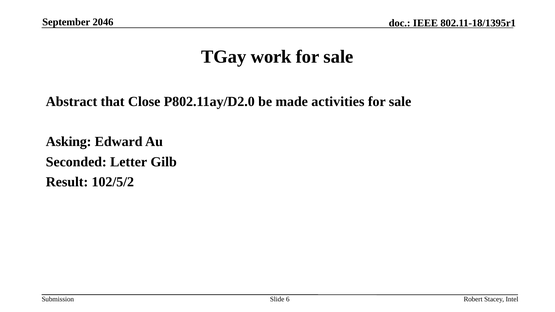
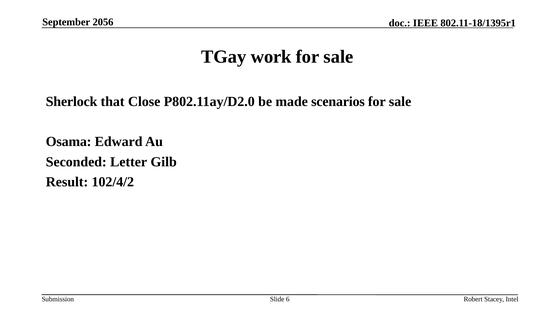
2046: 2046 -> 2056 (103, 22)
Abstract: Abstract -> Sherlock (72, 102)
activities: activities -> scenarios (338, 102)
Asking: Asking -> Osama (69, 142)
102/5/2: 102/5/2 -> 102/4/2 (113, 182)
